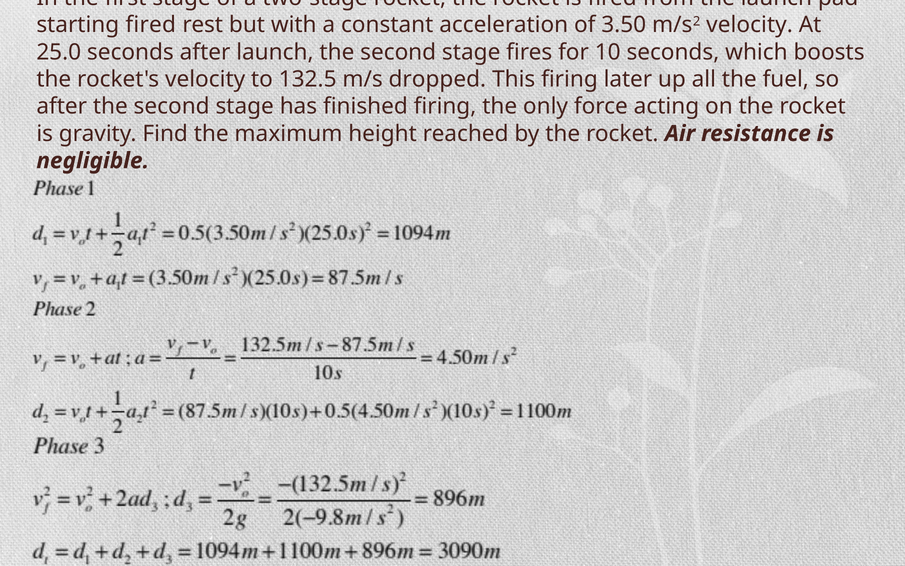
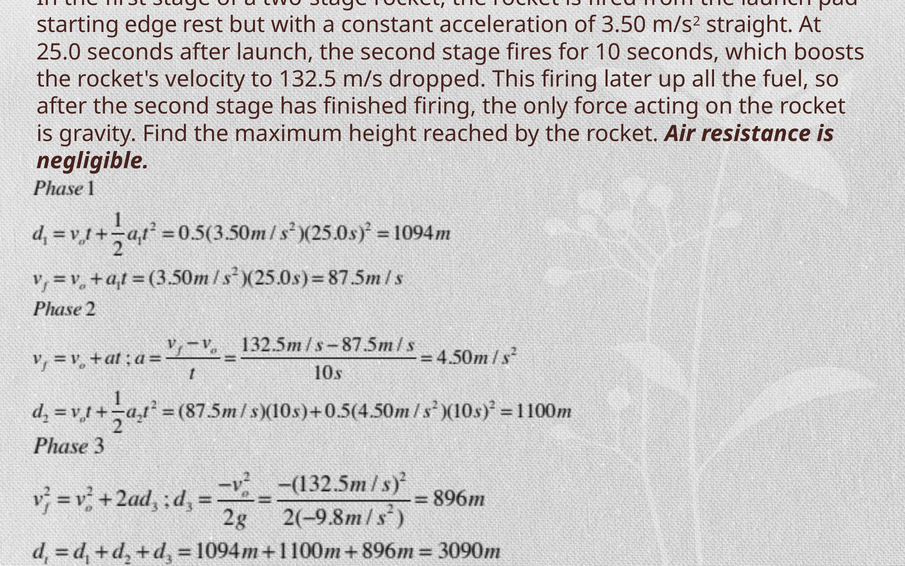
starting fired: fired -> edge (151, 25)
m/s2 velocity: velocity -> straight (750, 25)
